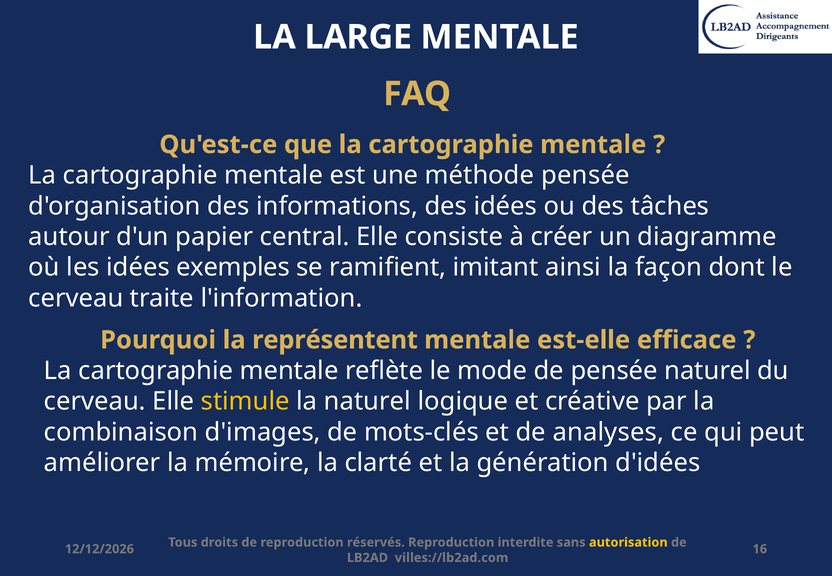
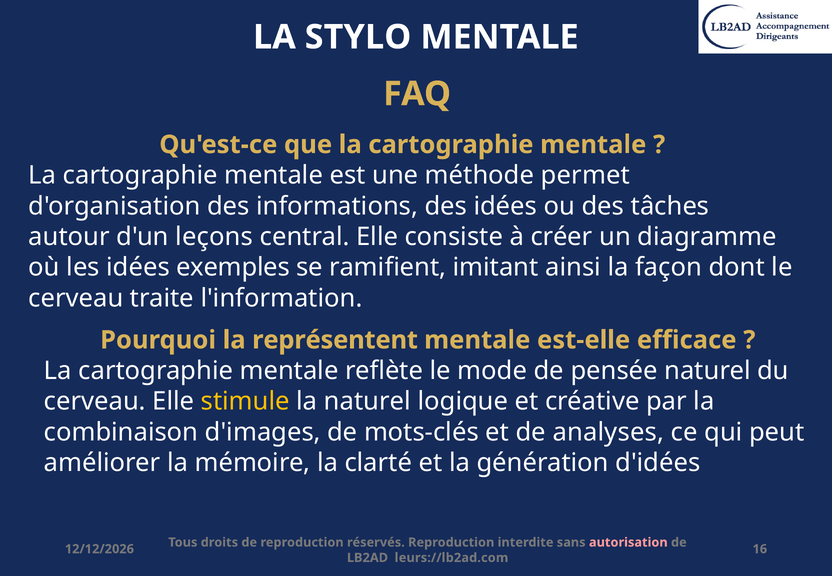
LARGE: LARGE -> STYLO (358, 37)
méthode pensée: pensée -> permet (585, 175)
papier: papier -> leçons (214, 237)
autorisation colour: yellow -> pink (628, 542)
villes://lb2ad.com: villes://lb2ad.com -> leurs://lb2ad.com (452, 558)
